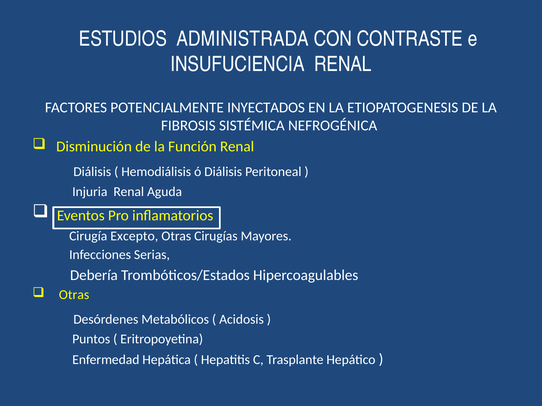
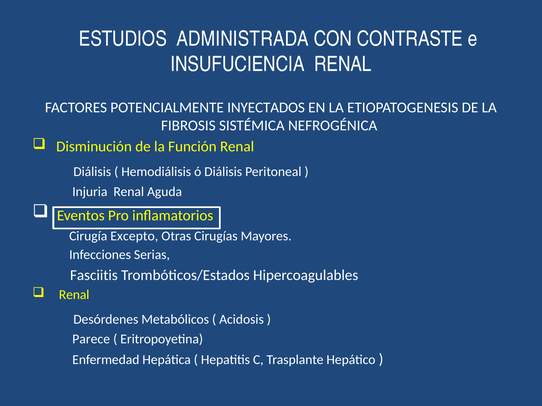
Debería: Debería -> Fasciitis (94, 275)
Otras: Otras -> Renal (74, 295)
Puntos: Puntos -> Parece (91, 339)
